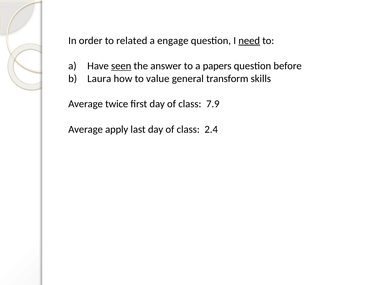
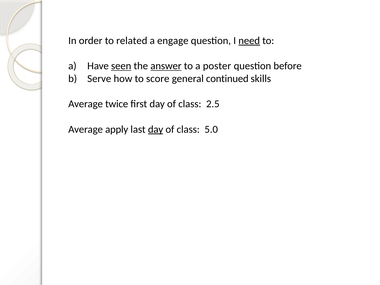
answer underline: none -> present (166, 66)
papers: papers -> poster (217, 66)
Laura: Laura -> Serve (99, 79)
value: value -> score (158, 79)
transform: transform -> continued (227, 79)
7.9: 7.9 -> 2.5 (213, 104)
day underline: none -> present (156, 129)
2.4: 2.4 -> 5.0 (211, 129)
